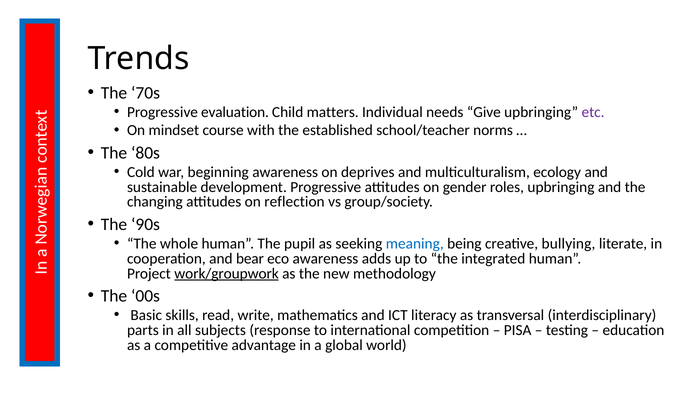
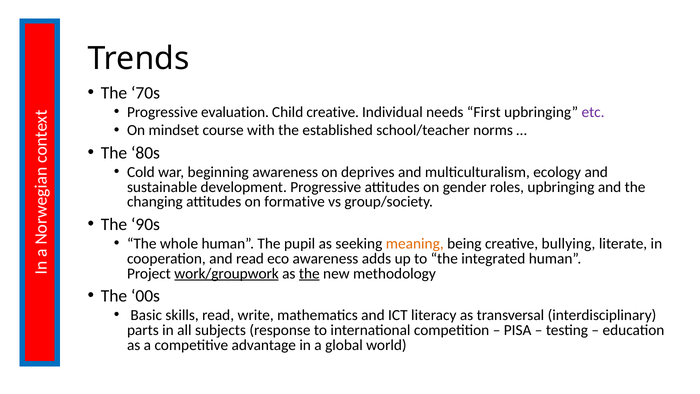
Child matters: matters -> creative (333, 112)
Give: Give -> First (484, 112)
reflection: reflection -> formative (295, 202)
meaning colour: blue -> orange (415, 244)
and bear: bear -> read (250, 258)
the underline: none -> present (309, 273)
